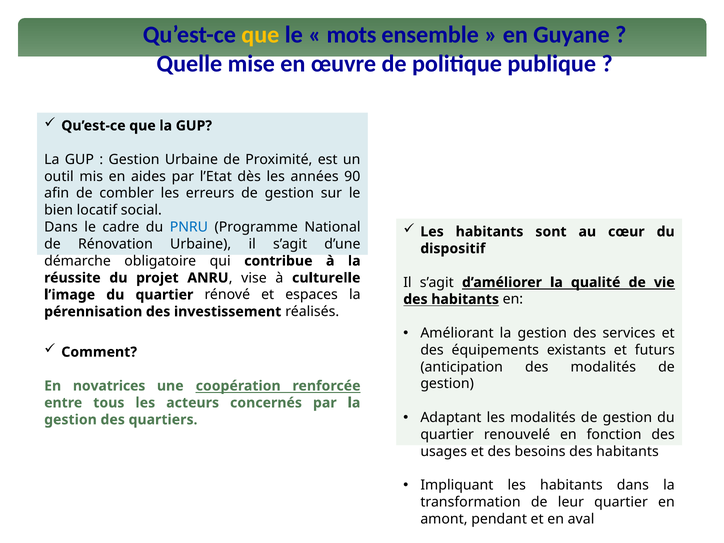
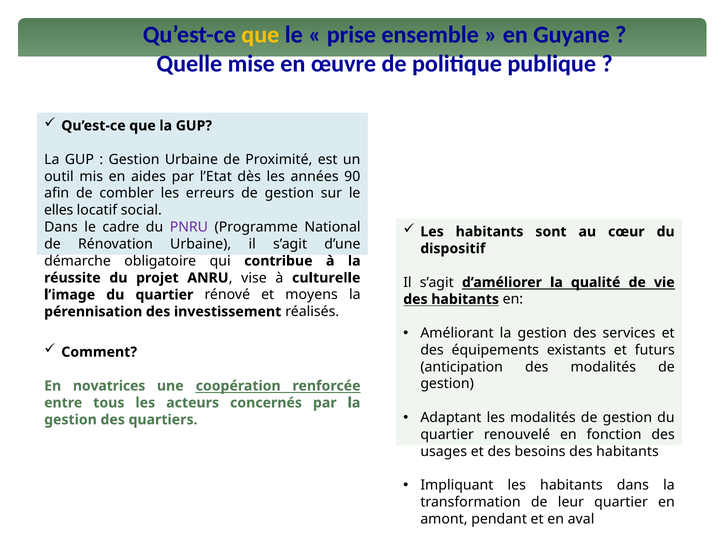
mots: mots -> prise (351, 35)
bien: bien -> elles (59, 210)
PNRU colour: blue -> purple (189, 227)
espaces: espaces -> moyens (312, 295)
